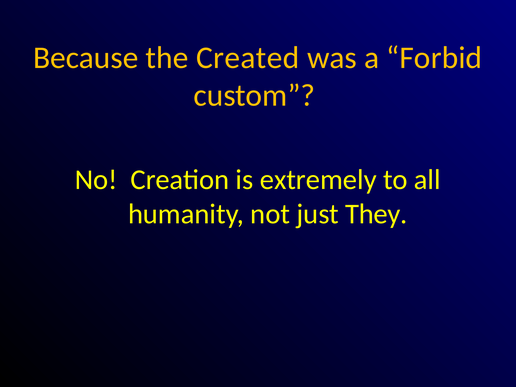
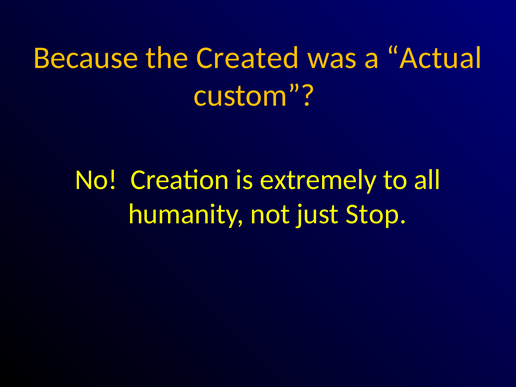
Forbid: Forbid -> Actual (434, 58)
They: They -> Stop (376, 214)
